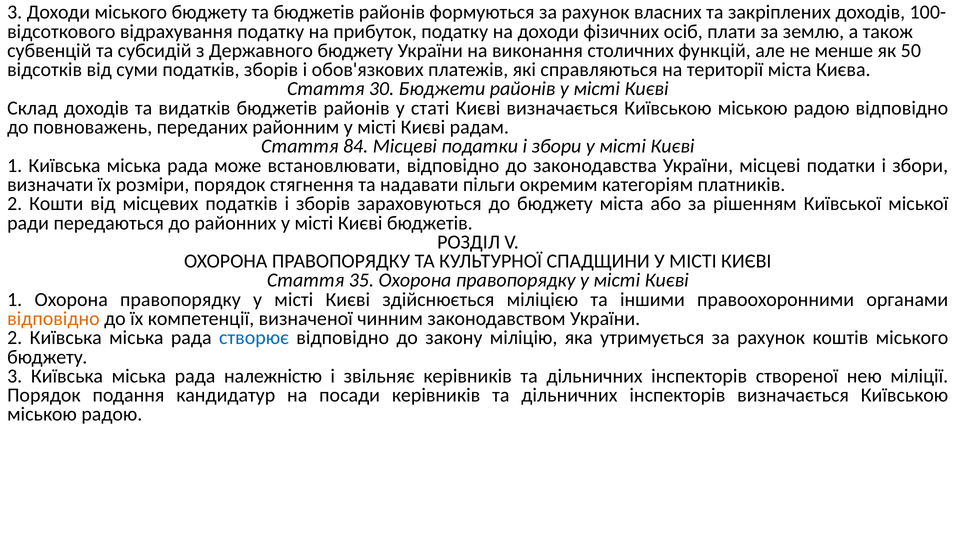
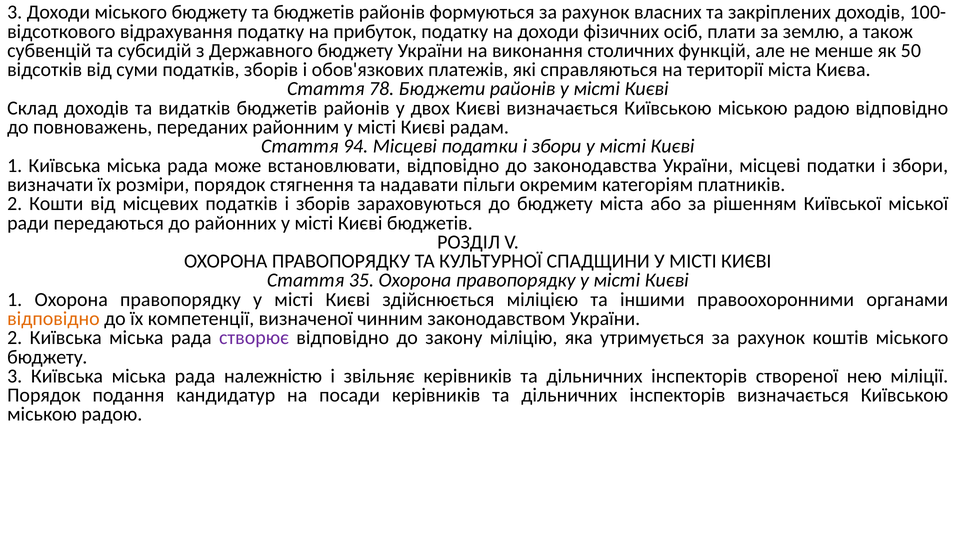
30: 30 -> 78 (382, 89)
статі: статі -> двох (430, 108)
84: 84 -> 94 (356, 146)
створює colour: blue -> purple (254, 338)
